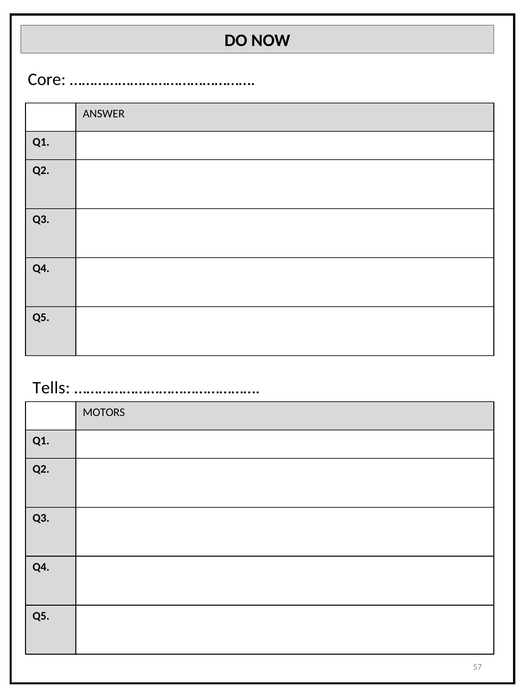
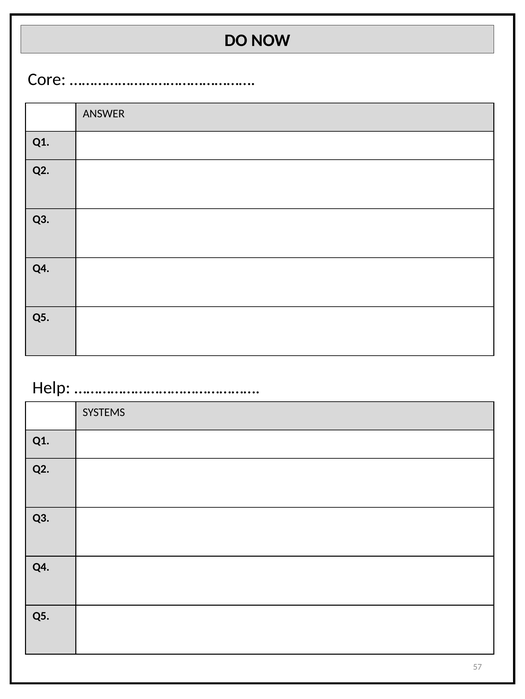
Tells: Tells -> Help (51, 388)
MOTORS: MOTORS -> SYSTEMS (104, 413)
